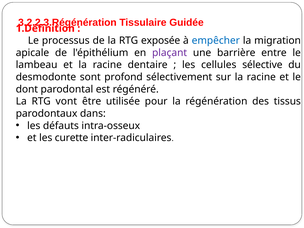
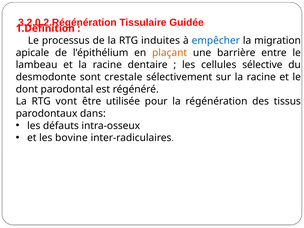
3.2.2.3.Régénération: 3.2.2.3.Régénération -> 3.2.0.2.Régénération (67, 23)
exposée: exposée -> induites (161, 41)
plaçant colour: purple -> orange (170, 53)
profond: profond -> crestale (123, 77)
curette: curette -> bovine (71, 138)
